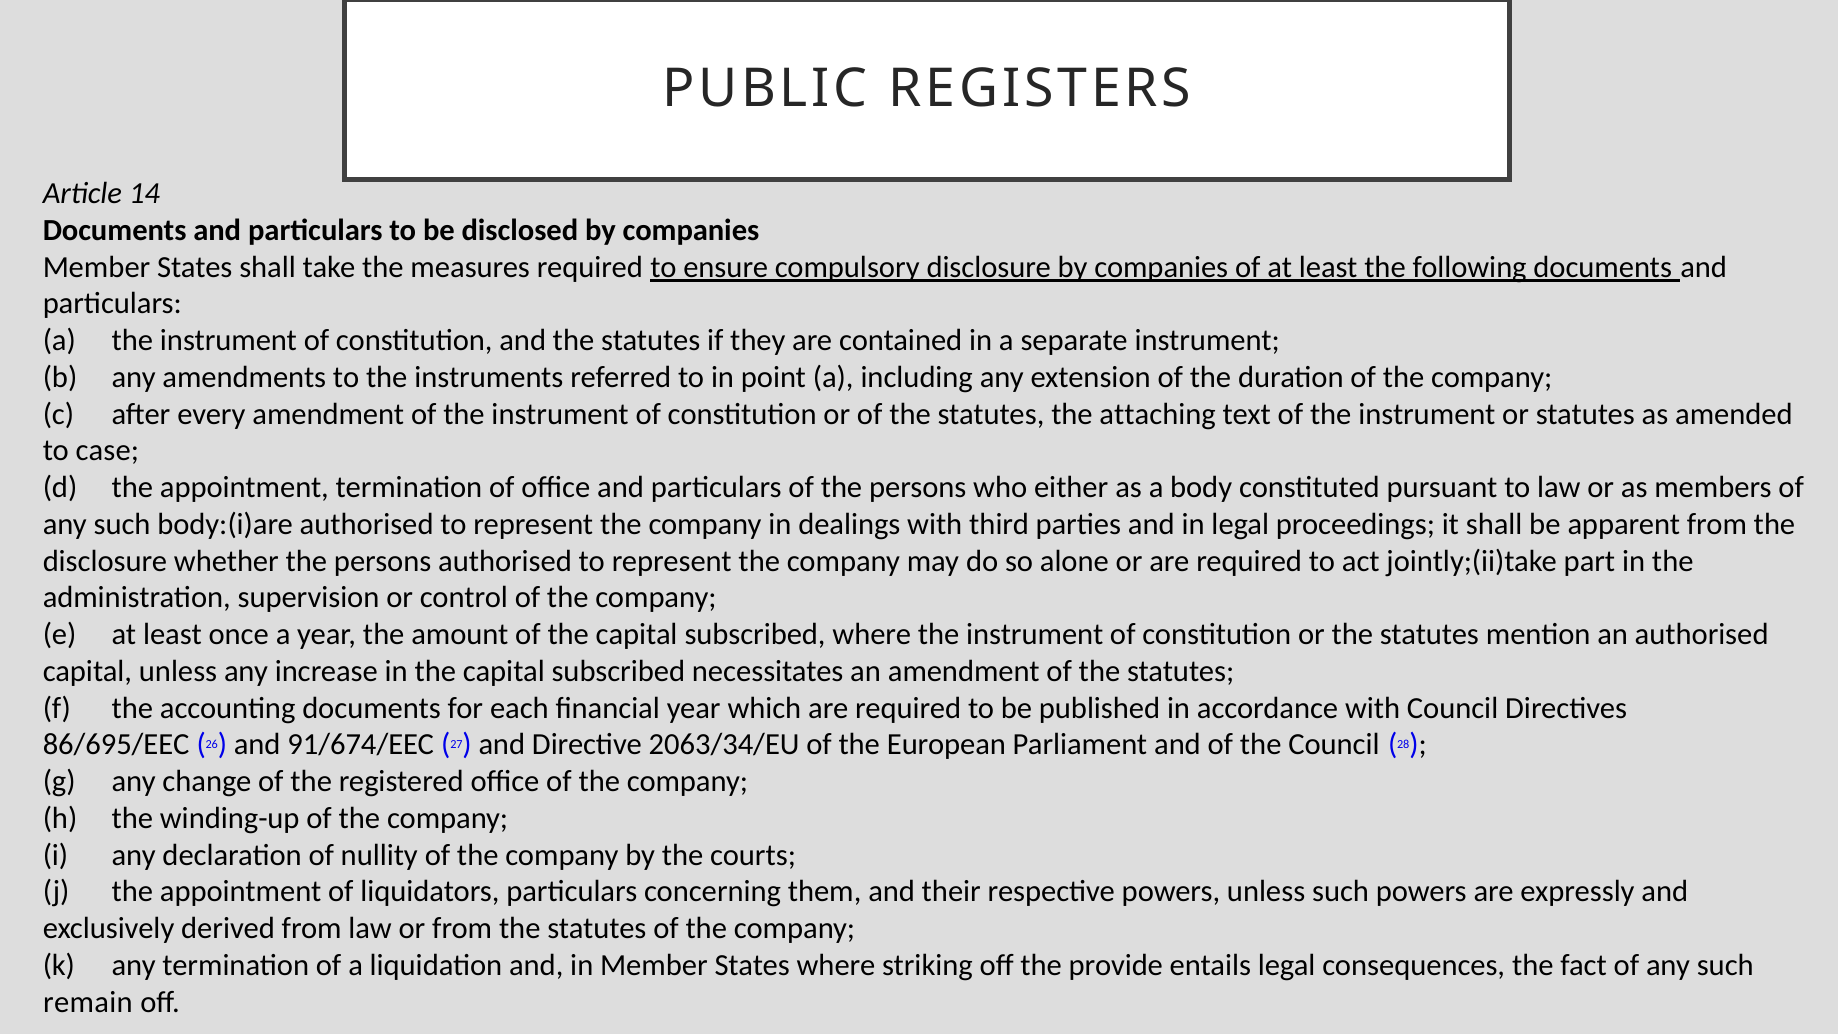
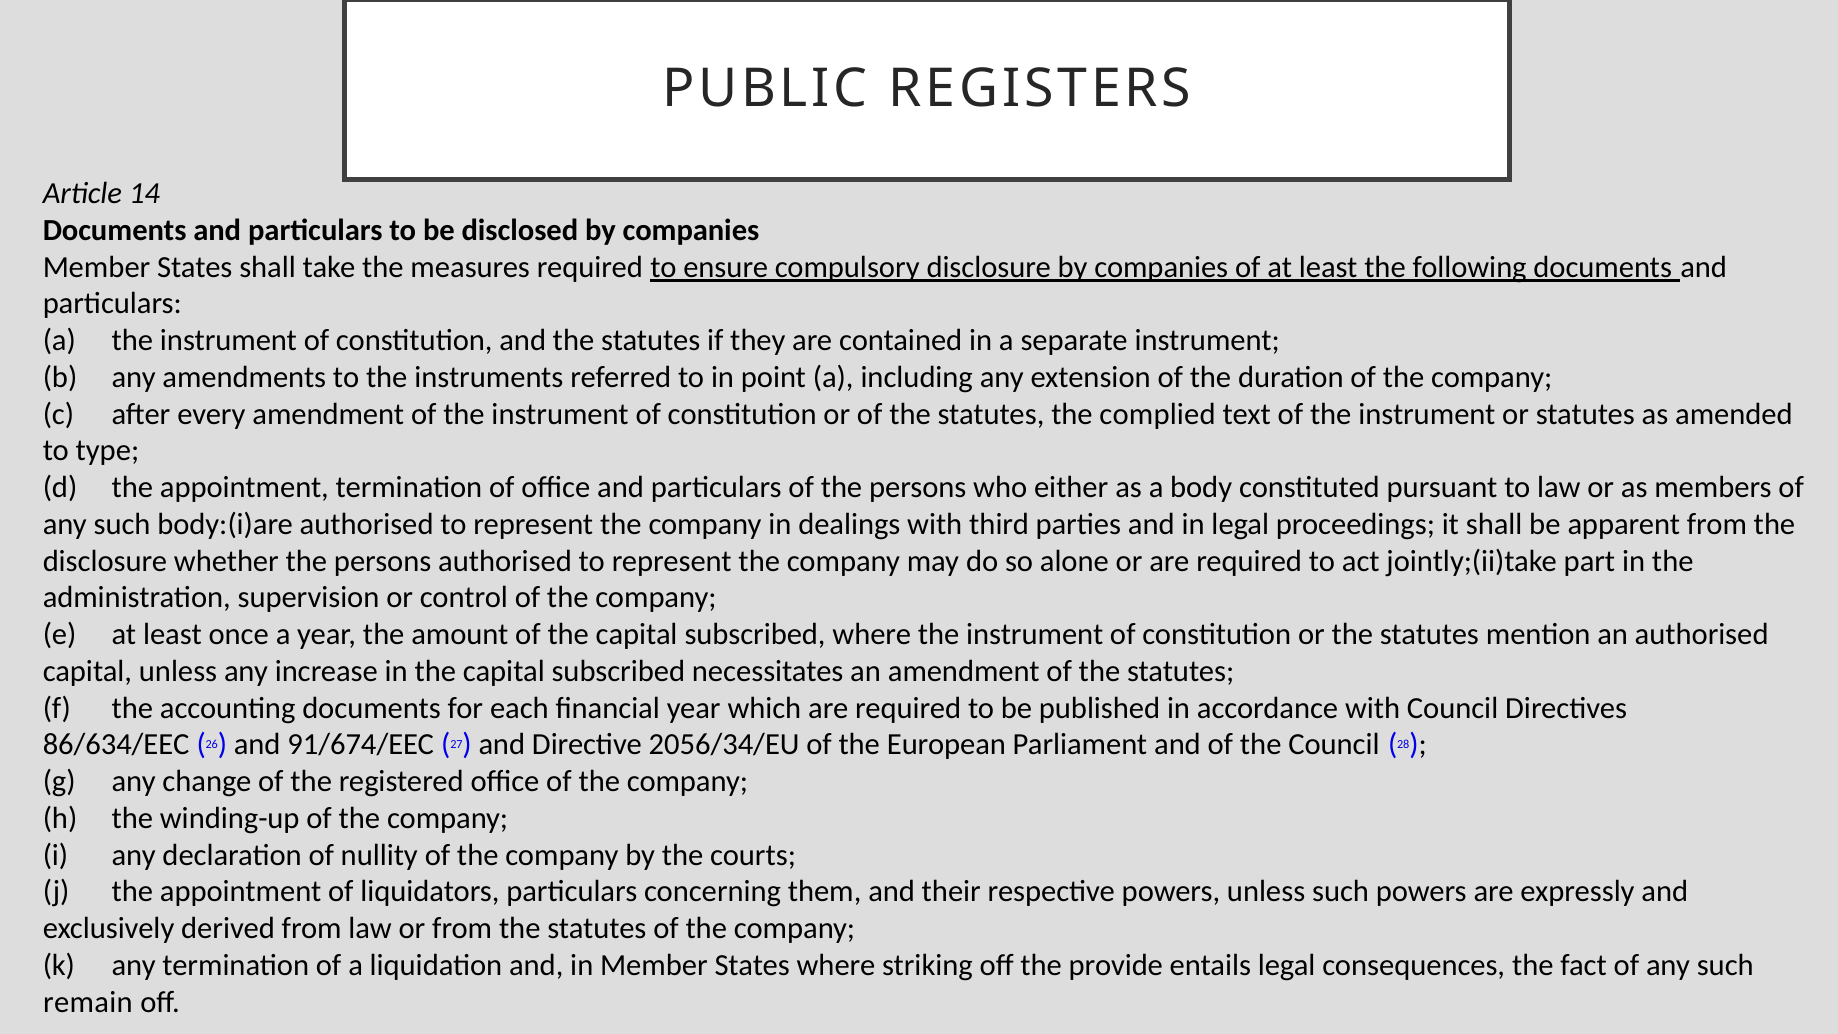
attaching: attaching -> complied (1158, 414)
case: case -> type (107, 451)
86/695/EEC: 86/695/EEC -> 86/634/EEC (116, 745)
2063/34/EU: 2063/34/EU -> 2056/34/EU (724, 745)
